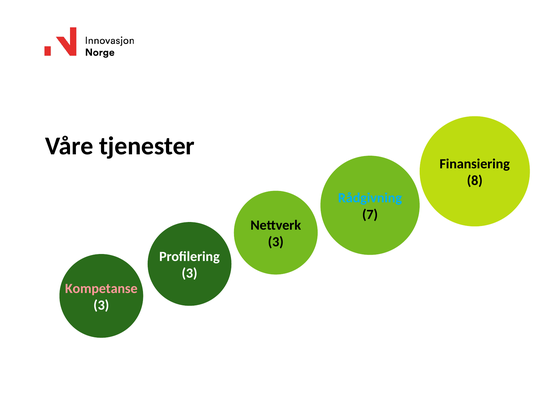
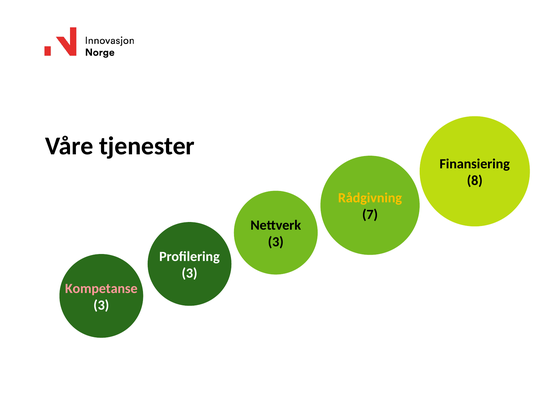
Rådgivning colour: light blue -> yellow (370, 198)
